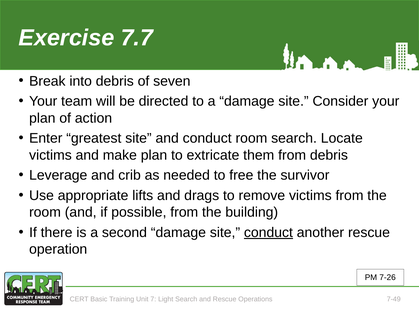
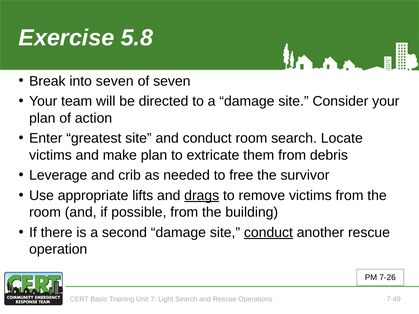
7.7: 7.7 -> 5.8 (137, 38)
into debris: debris -> seven (115, 81)
drags underline: none -> present (202, 196)
